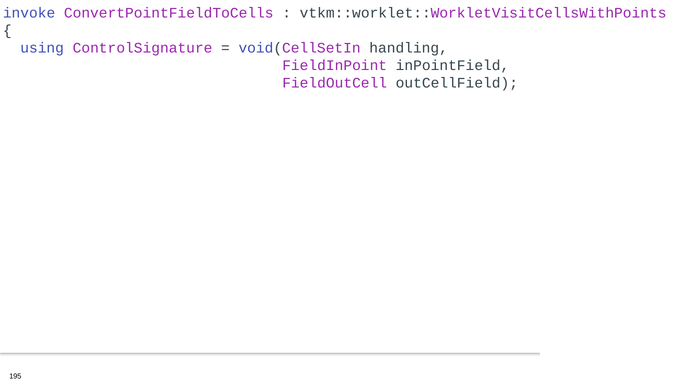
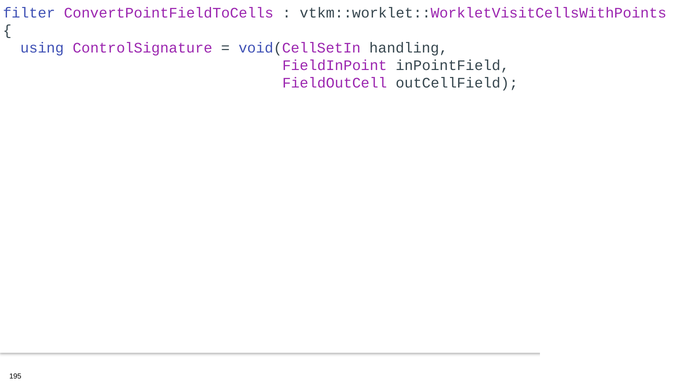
invoke: invoke -> filter (29, 13)
